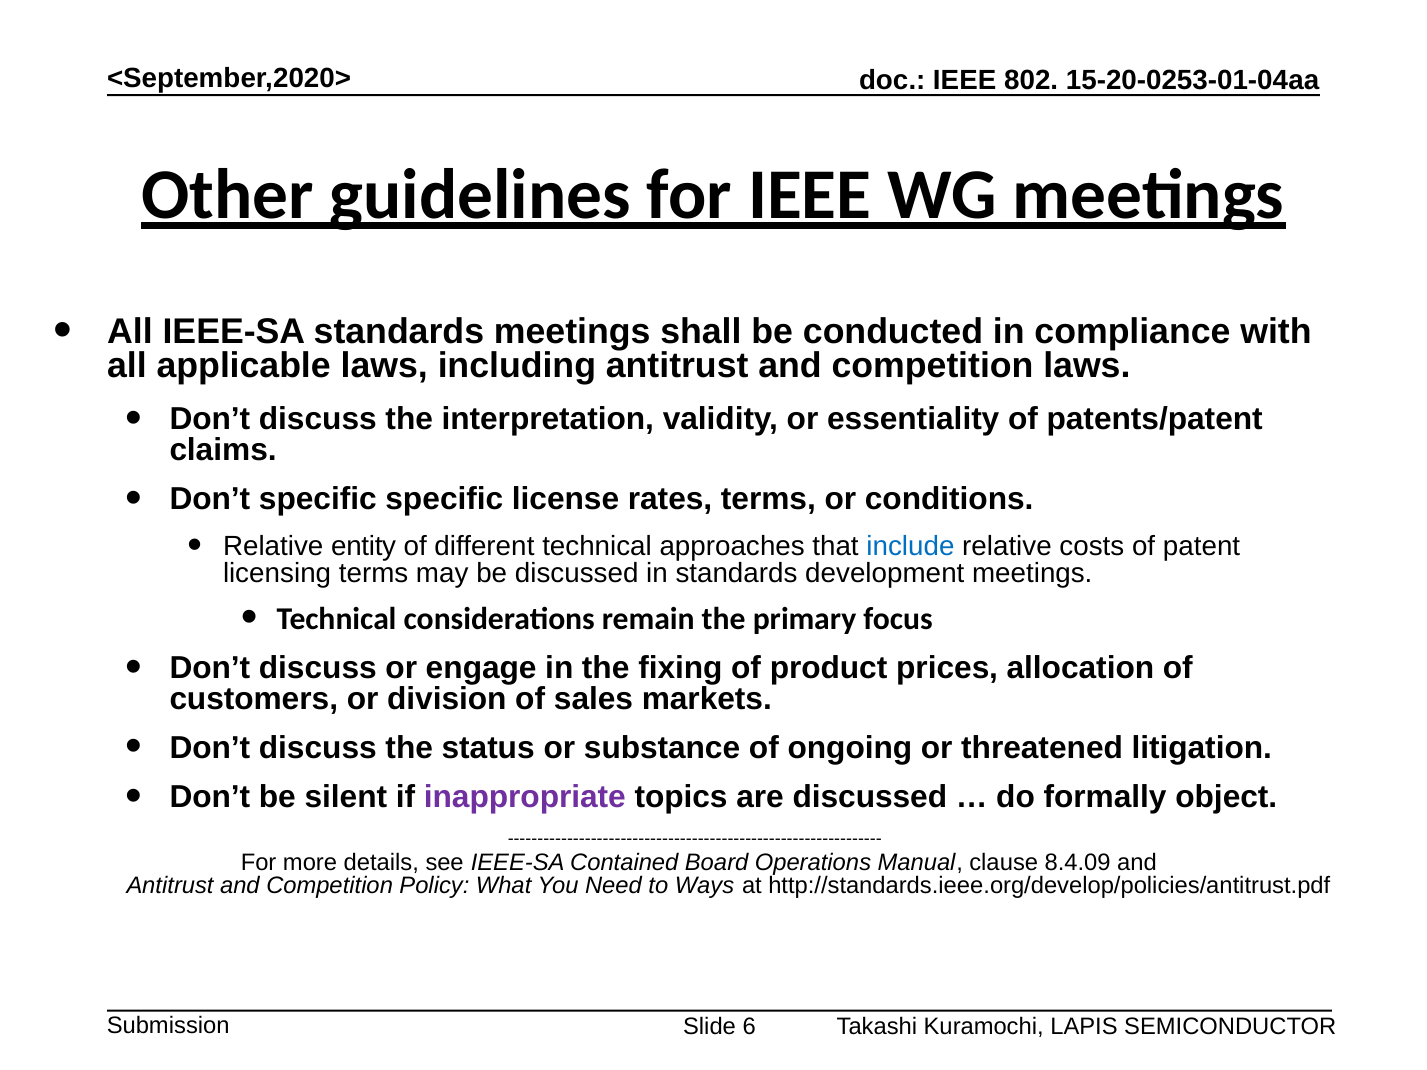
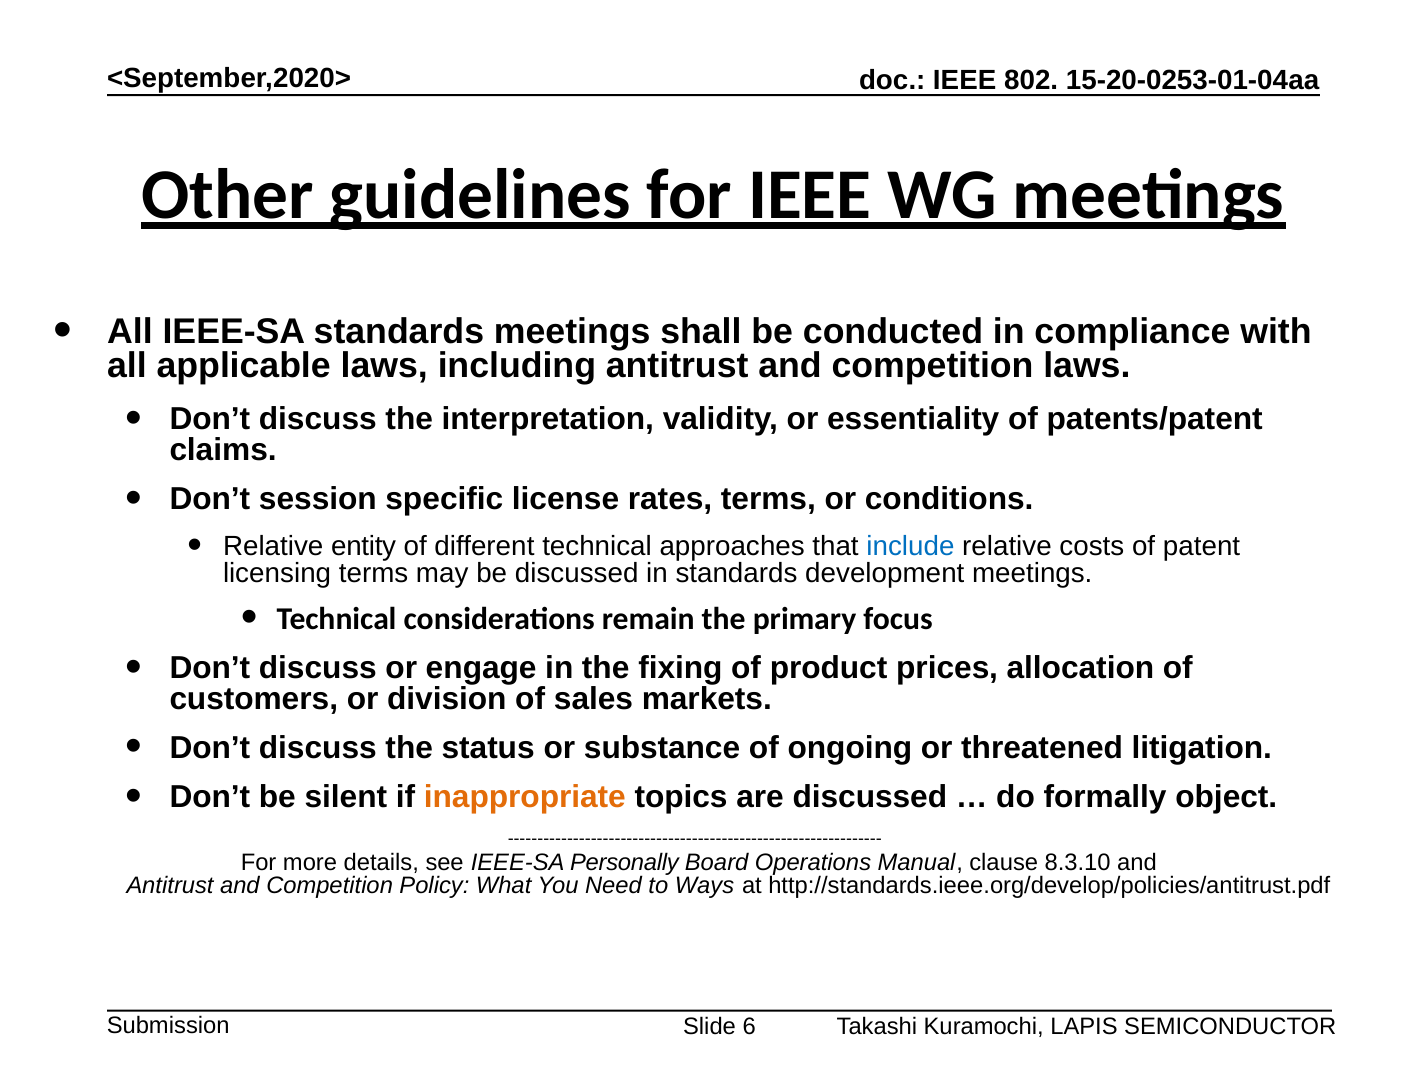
Don’t specific: specific -> session (318, 499)
inappropriate colour: purple -> orange (525, 798)
Contained: Contained -> Personally (624, 863)
8.4.09: 8.4.09 -> 8.3.10 (1078, 863)
